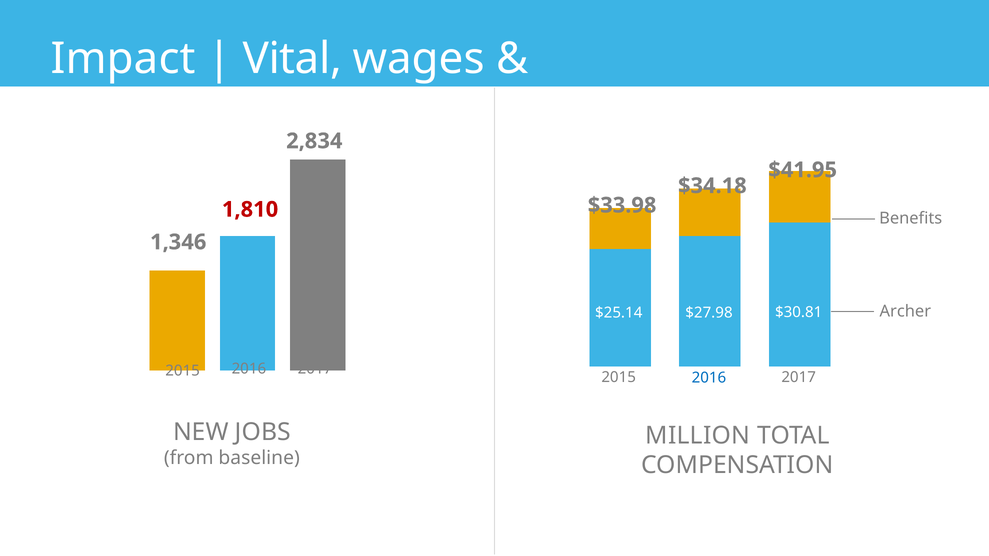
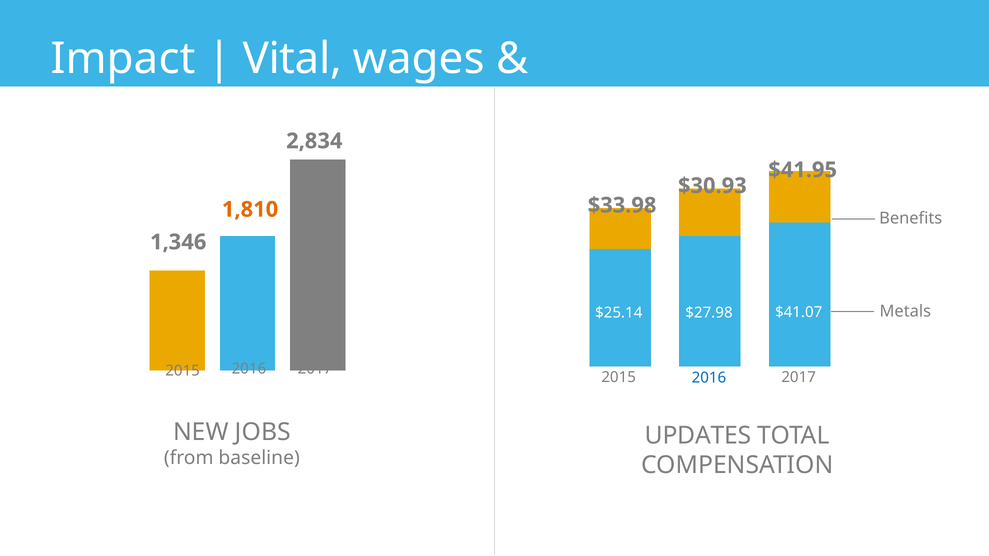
$34.18: $34.18 -> $30.93 (712, 186)
1,810 colour: red -> orange (250, 210)
Archer: Archer -> Metals (905, 312)
$30.81: $30.81 -> $41.07 (799, 312)
MILLION: MILLION -> UPDATES (698, 436)
